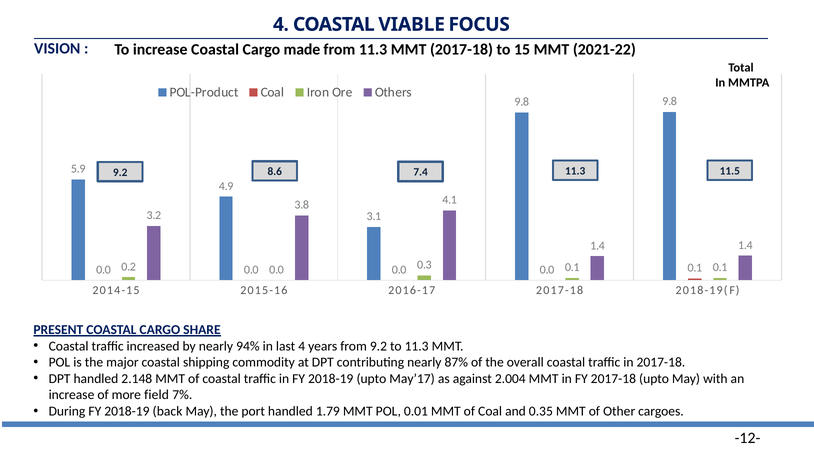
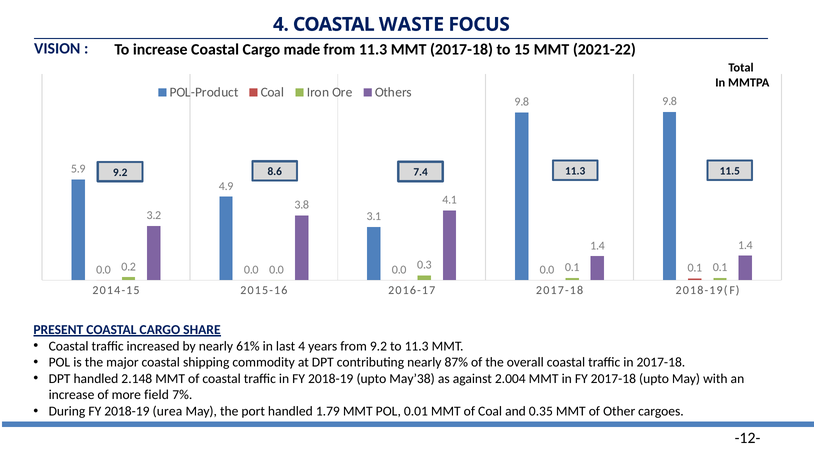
VIABLE: VIABLE -> WASTE (411, 24)
94%: 94% -> 61% (248, 346)
May’17: May’17 -> May’38 (412, 378)
back: back -> urea (167, 411)
